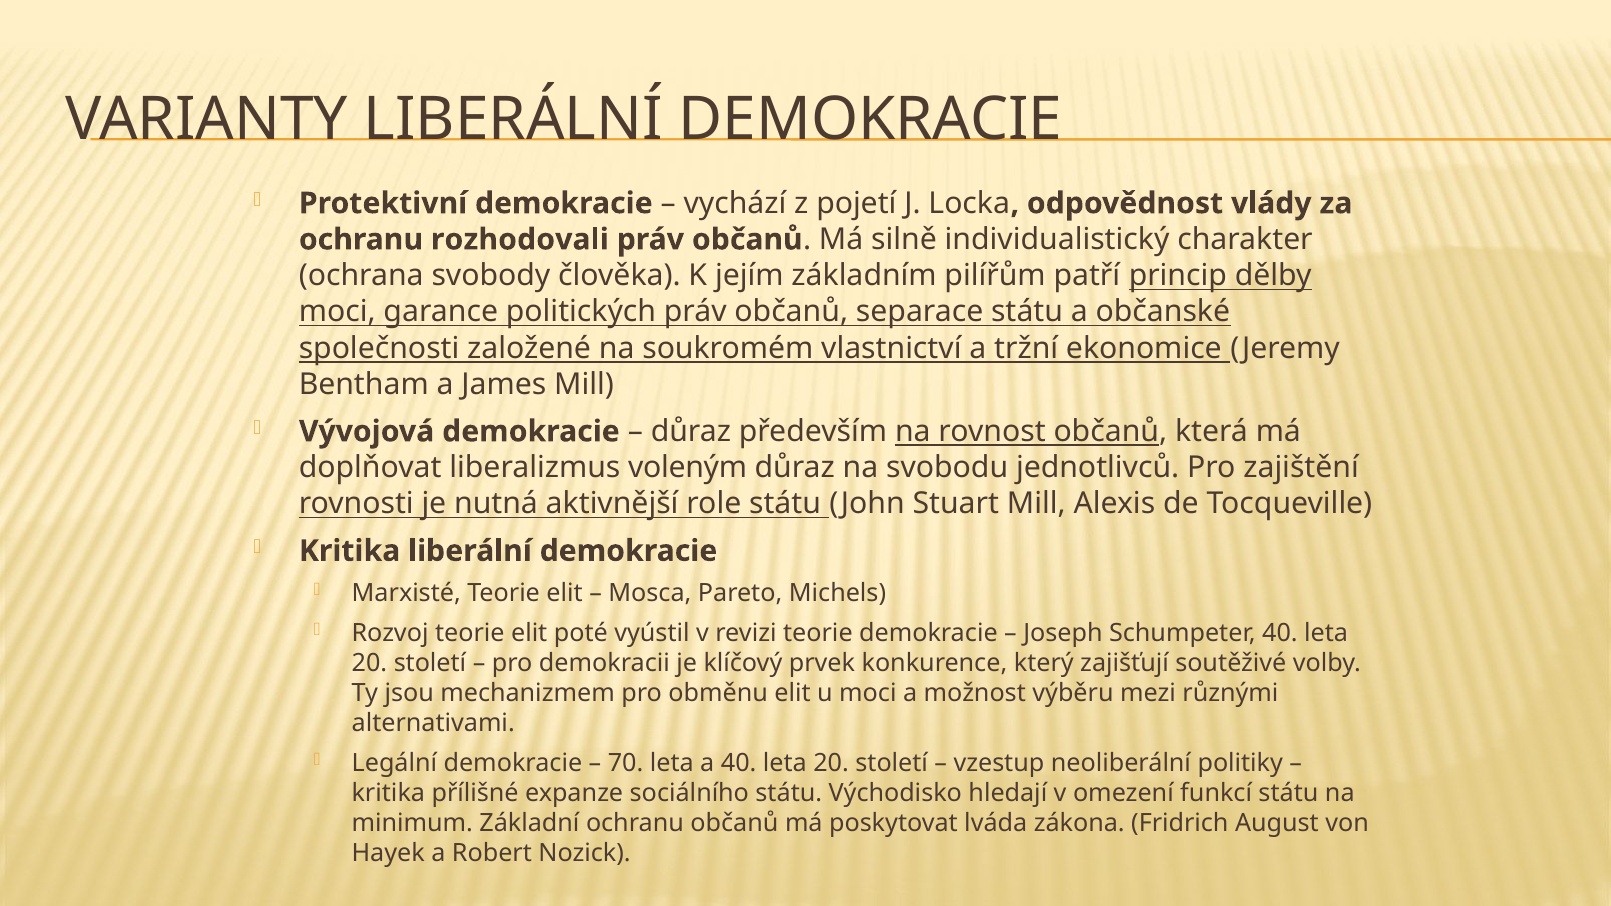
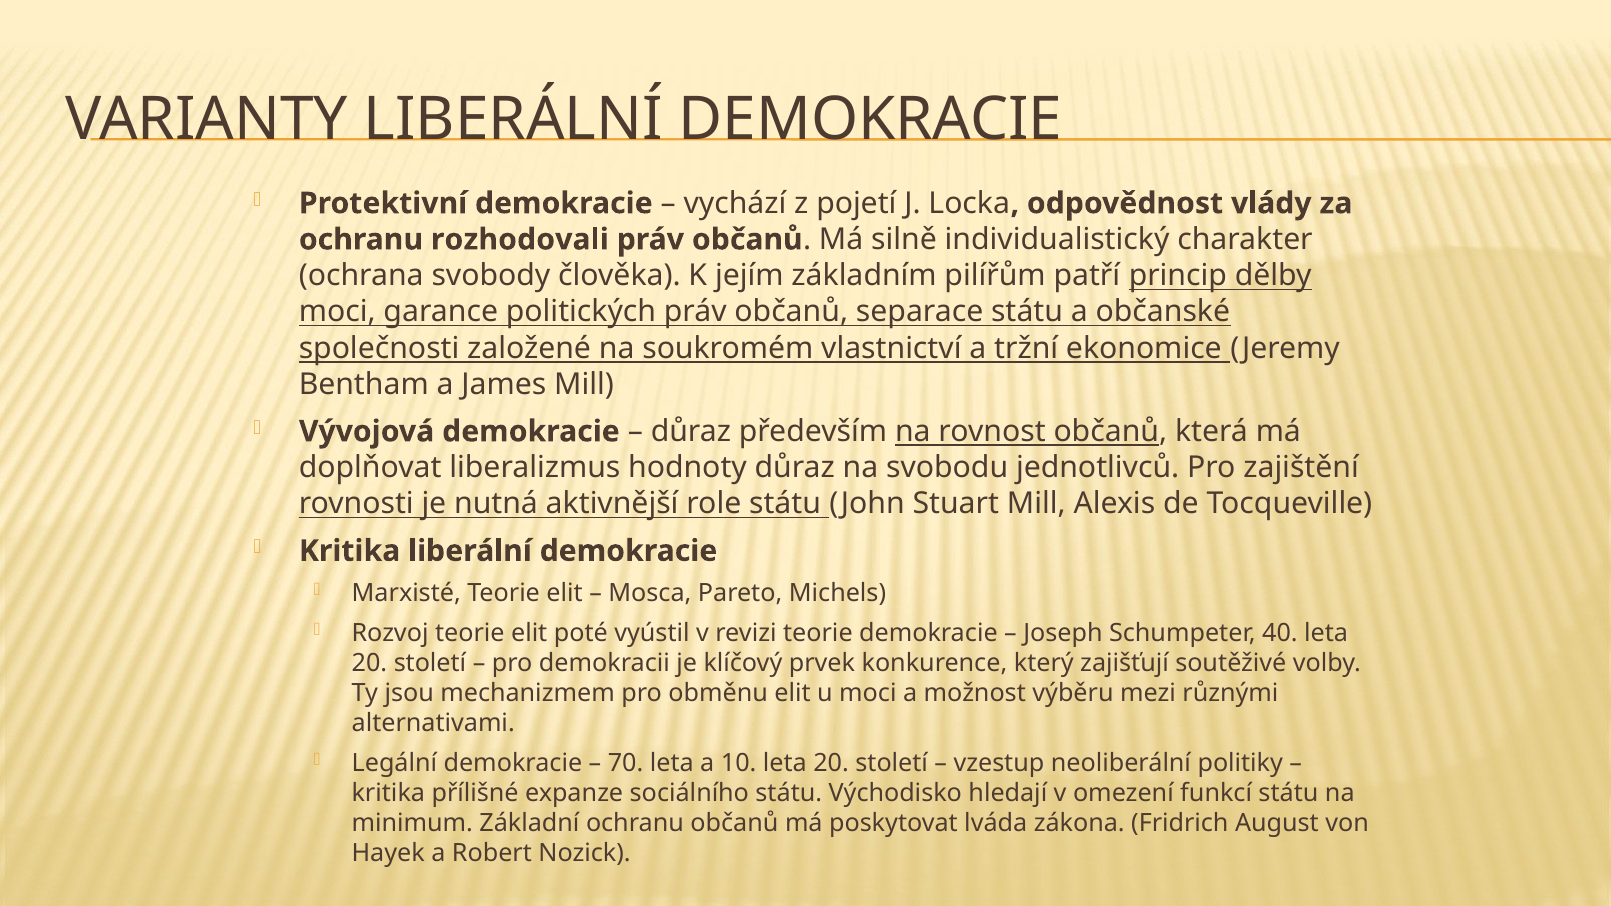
voleným: voleným -> hodnoty (687, 468)
a 40: 40 -> 10 (739, 763)
